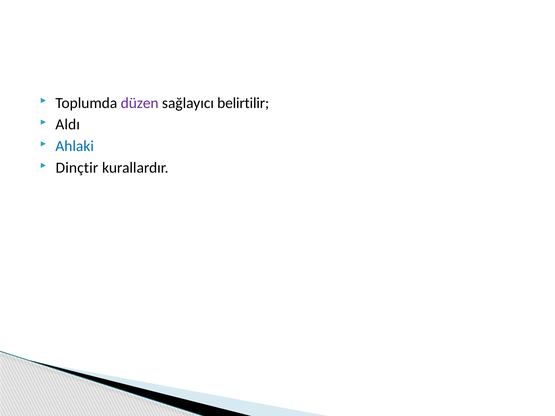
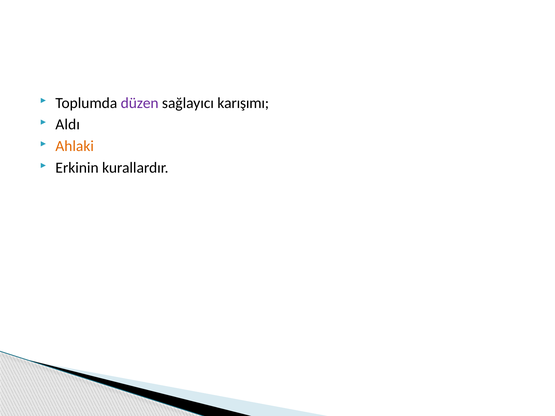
belirtilir: belirtilir -> karışımı (243, 103)
Ahlaki colour: blue -> orange (75, 146)
Dinçtir: Dinçtir -> Erkinin (77, 168)
